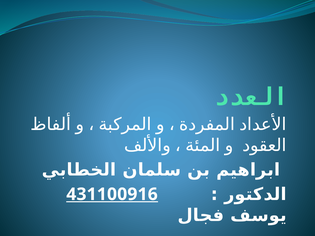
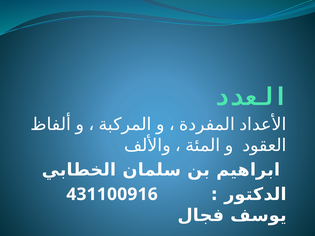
431100916 underline: present -> none (112, 194)
